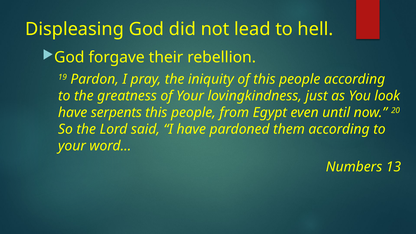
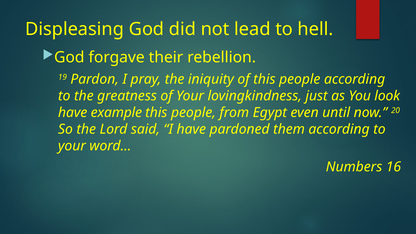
serpents: serpents -> example (116, 113)
13: 13 -> 16 (393, 167)
